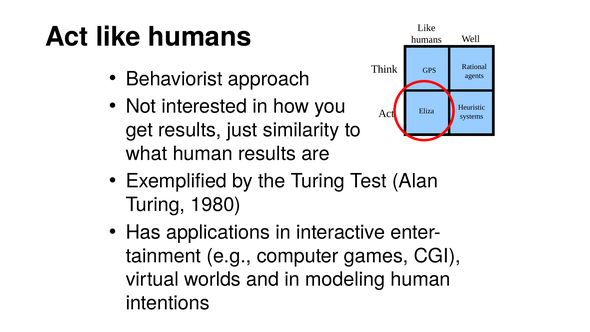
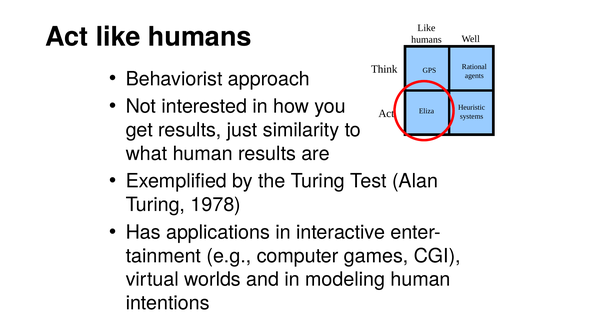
1980: 1980 -> 1978 (216, 205)
